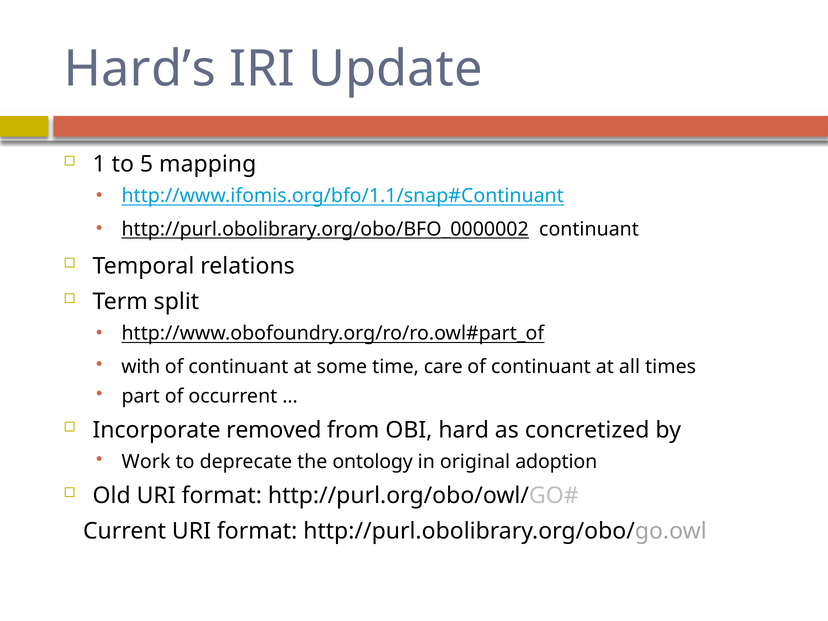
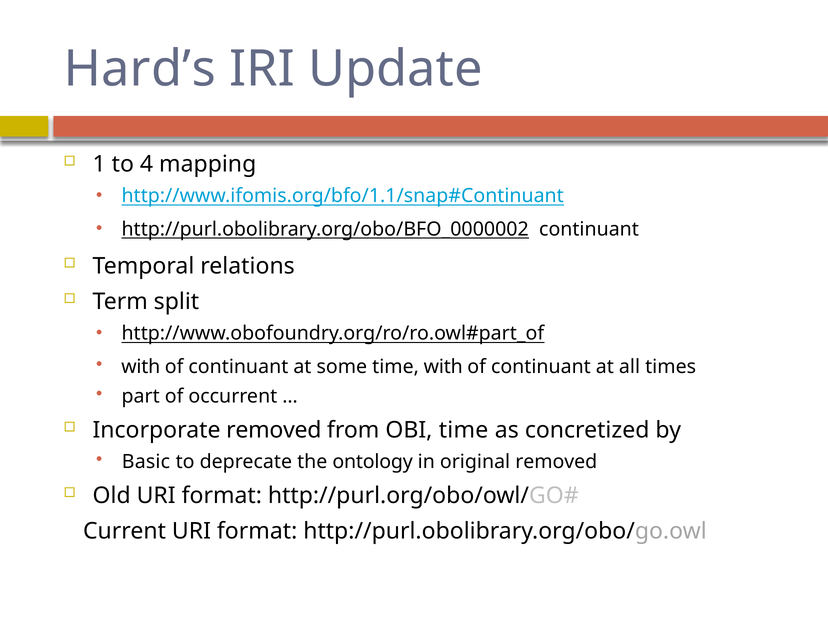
5: 5 -> 4 (147, 164)
time care: care -> with (443, 367)
OBI hard: hard -> time (464, 430)
Work: Work -> Basic (146, 462)
original adoption: adoption -> removed (556, 462)
